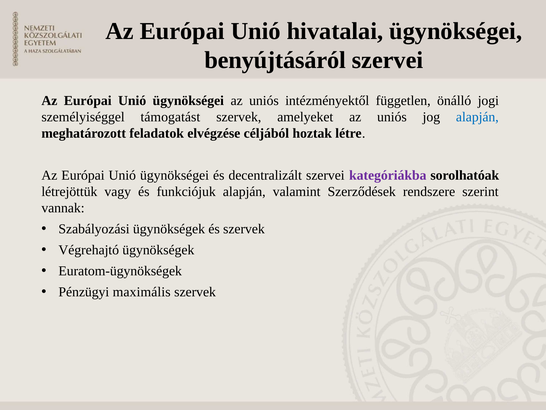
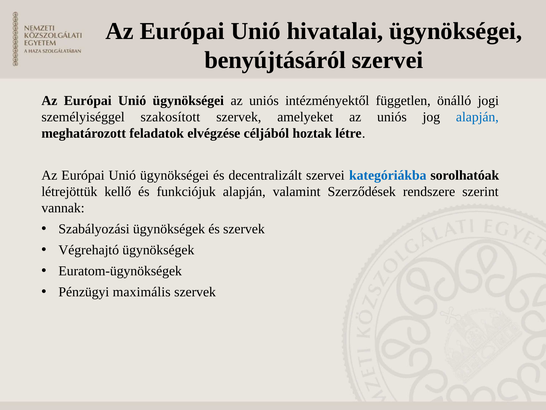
támogatást: támogatást -> szakosított (170, 117)
kategóriákba colour: purple -> blue (388, 175)
vagy: vagy -> kellő (118, 191)
